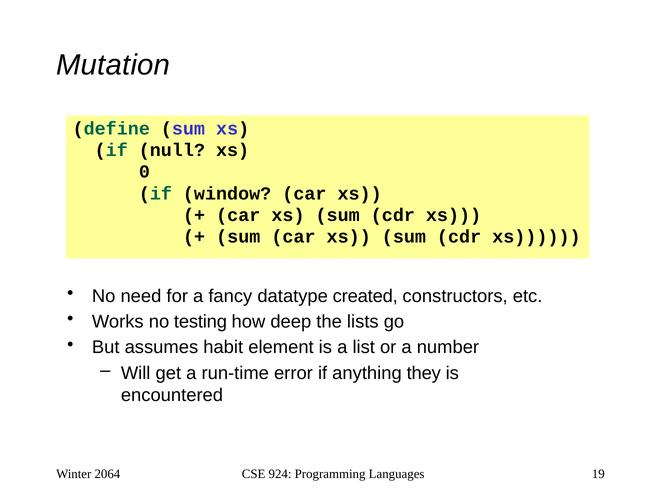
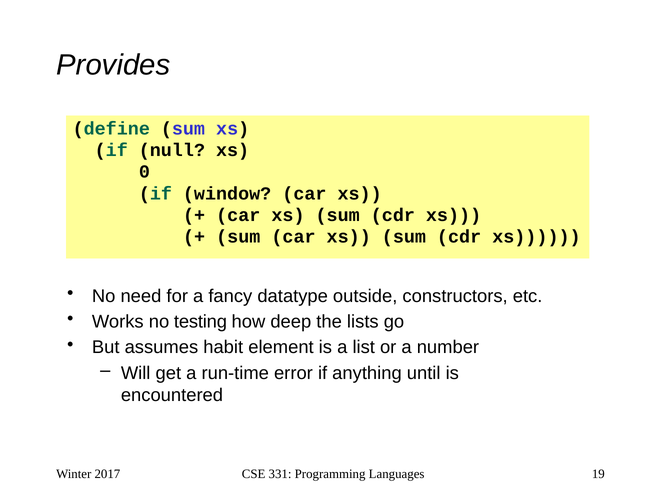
Mutation: Mutation -> Provides (113, 65)
created: created -> outside (365, 297)
they: they -> until (424, 374)
2064: 2064 -> 2017 (107, 475)
924: 924 -> 331 (280, 475)
